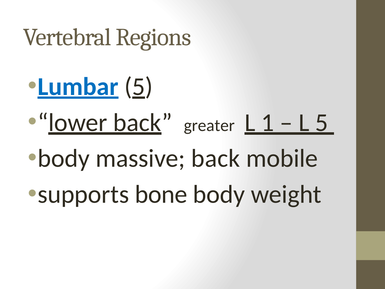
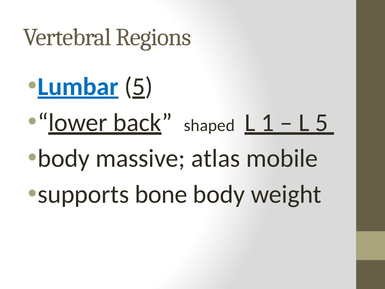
greater: greater -> shaped (209, 125)
massive back: back -> atlas (216, 158)
